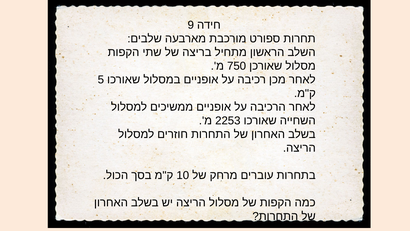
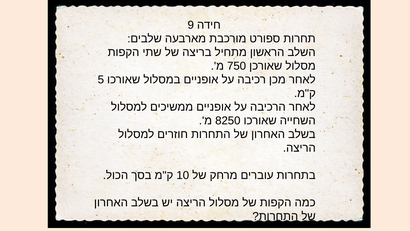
2253: 2253 -> 8250 (228, 121)
